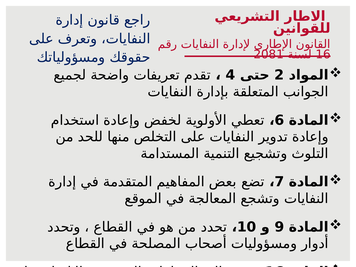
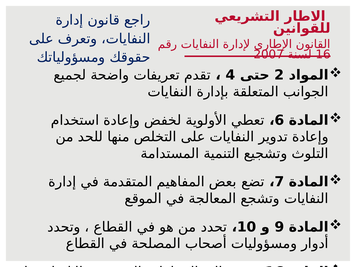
2081: 2081 -> 2007 (269, 54)
